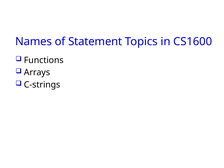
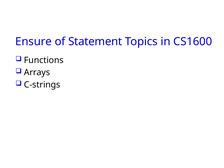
Names: Names -> Ensure (34, 42)
